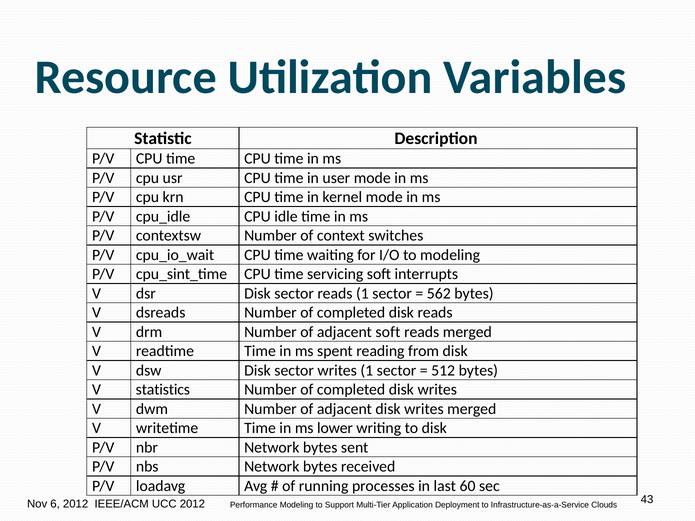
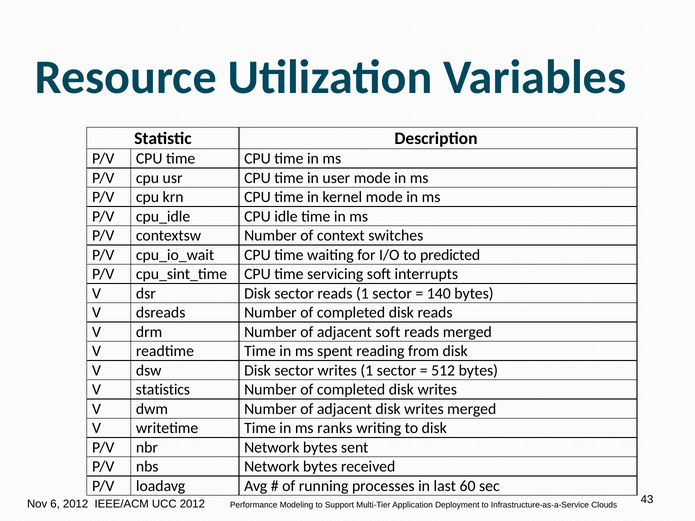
to modeling: modeling -> predicted (450, 255)
562: 562 -> 140 (439, 294)
lower: lower -> ranks (335, 428)
